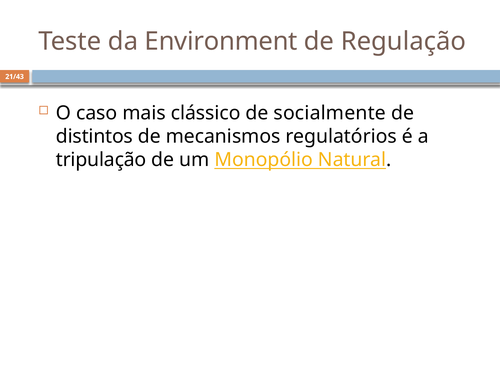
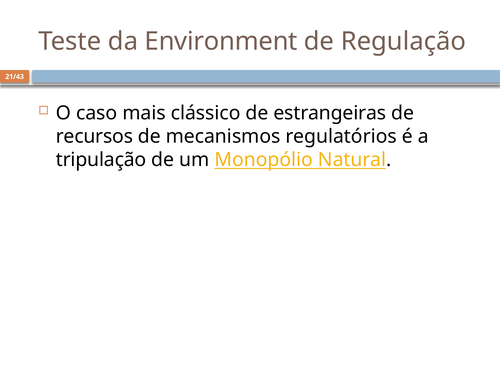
socialmente: socialmente -> estrangeiras (330, 113)
distintos: distintos -> recursos (94, 136)
